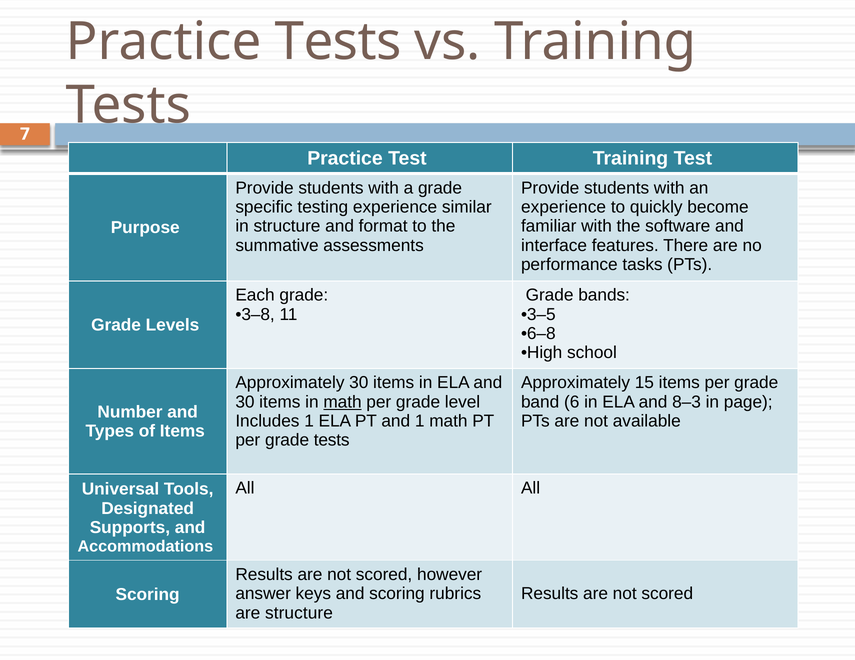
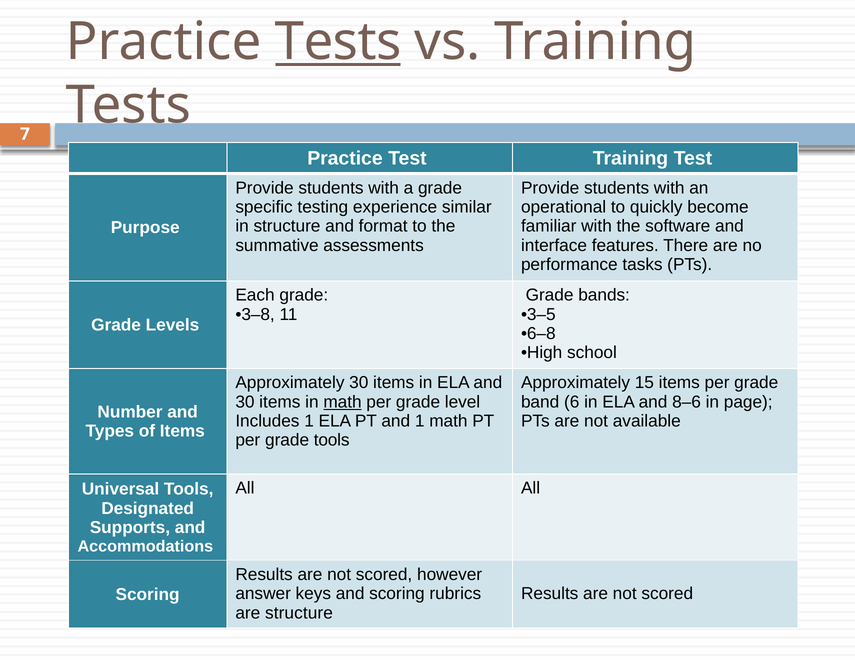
Tests underline: none -> present (338, 42)
experience: experience -> operational (564, 207)
8–3: 8–3 -> 8–6 (687, 402)
grade tests: tests -> tools (332, 441)
